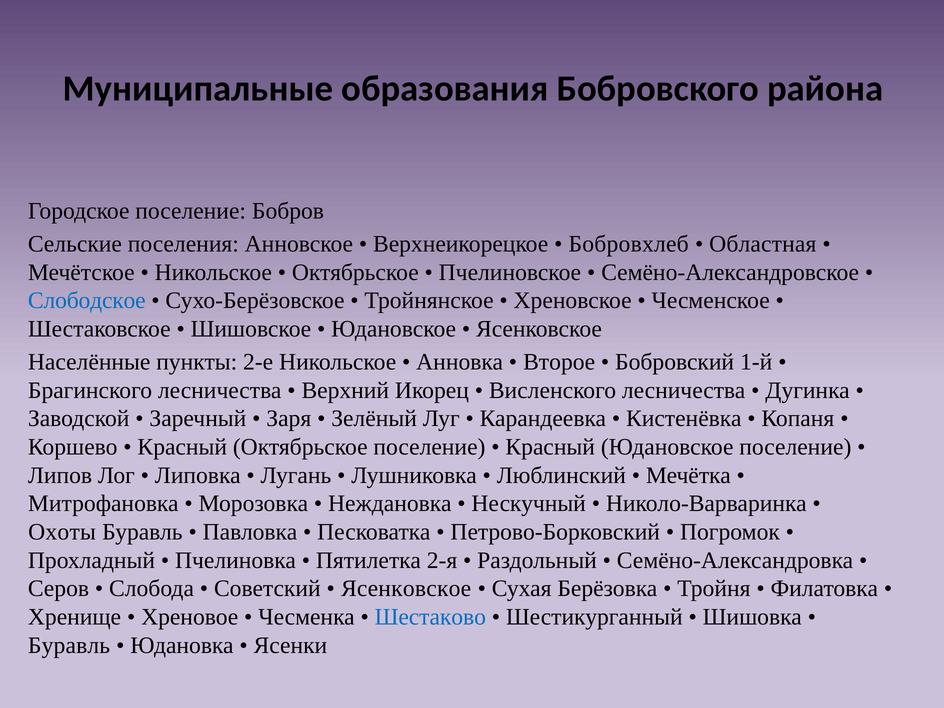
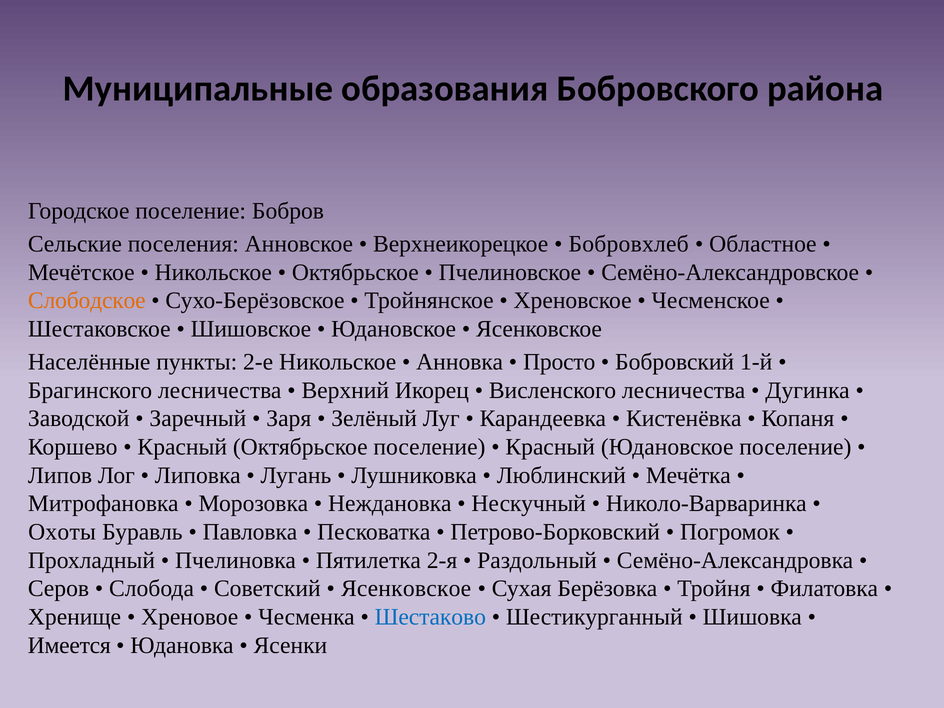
Областная: Областная -> Областное (763, 244)
Слободское colour: blue -> orange (87, 301)
Второе: Второе -> Просто (559, 362)
Буравль: Буравль -> Имеется (69, 645)
